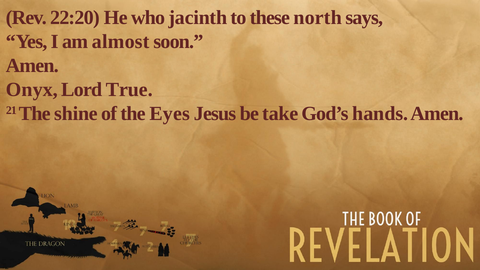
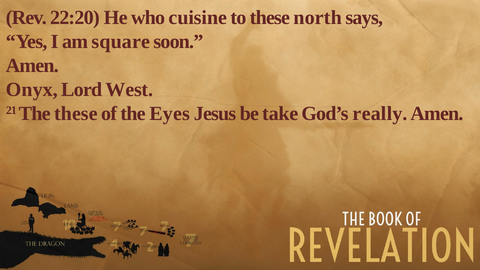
jacinth: jacinth -> cuisine (198, 18)
almost: almost -> square (121, 42)
True: True -> West (129, 90)
The shine: shine -> these (76, 114)
hands: hands -> really (380, 114)
